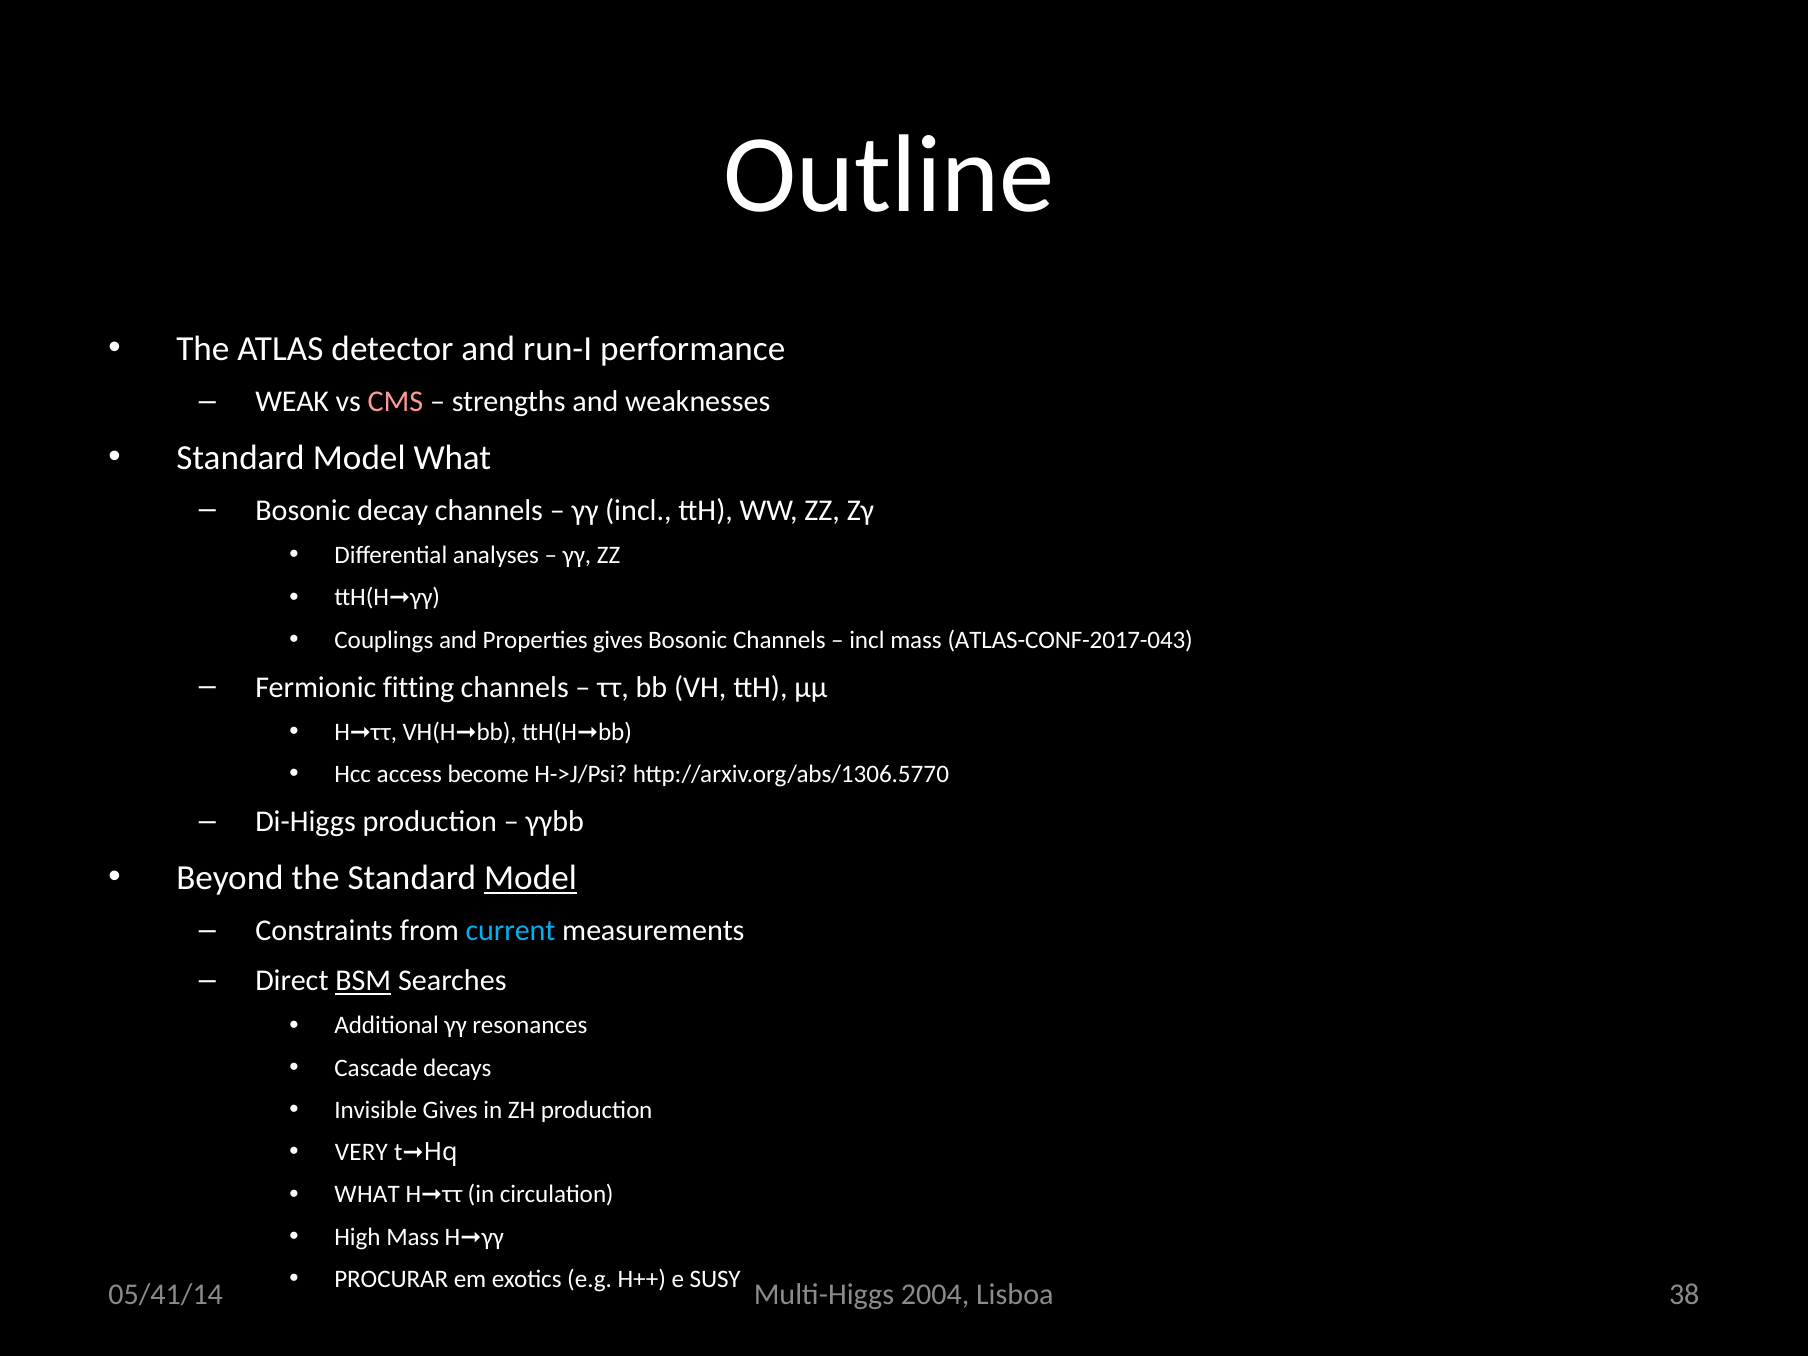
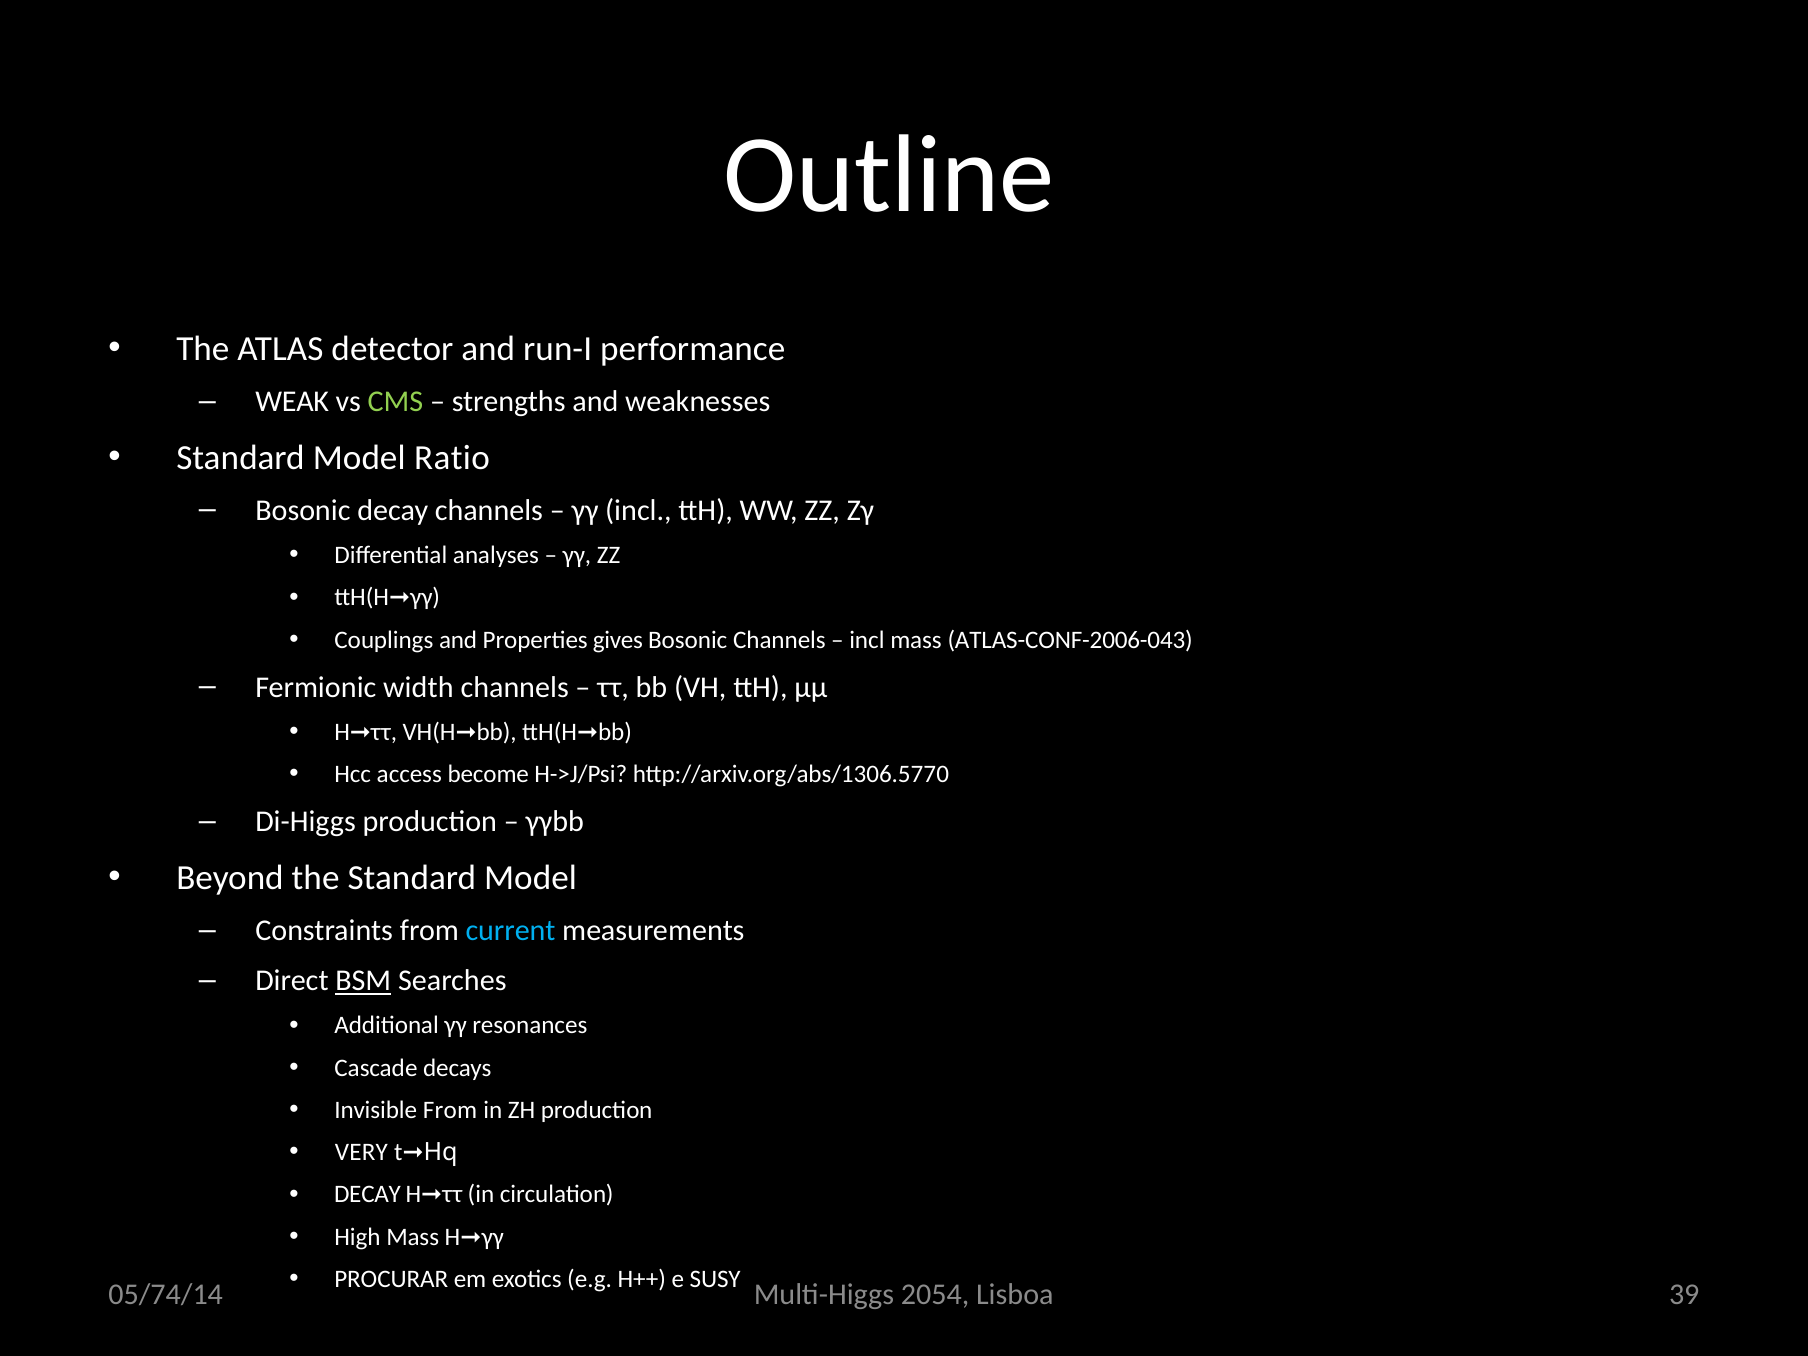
CMS colour: pink -> light green (395, 402)
Model What: What -> Ratio (452, 458)
ATLAS-CONF-2017-043: ATLAS-CONF-2017-043 -> ATLAS-CONF-2006-043 (1070, 640)
fitting: fitting -> width (418, 687)
Model underline: present -> none (530, 878)
Invisible Gives: Gives -> From (450, 1110)
WHAT: WHAT -> DECAY (367, 1195)
2004: 2004 -> 2054 (935, 1295)
38: 38 -> 39 (1684, 1295)
05/41/14: 05/41/14 -> 05/74/14 (166, 1295)
